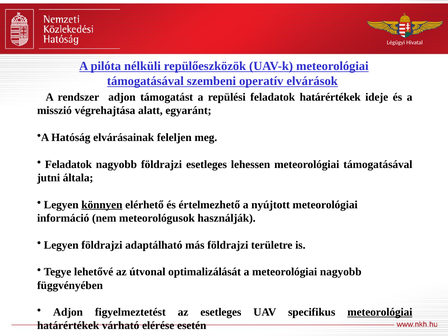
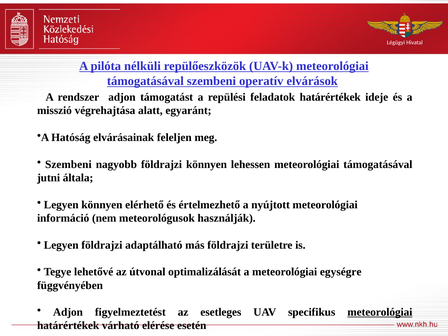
Feladatok: Feladatok -> Szembeni (68, 164)
földrajzi esetleges: esetleges -> könnyen (207, 164)
könnyen underline: present -> none (102, 205)
meteorológiai nagyobb: nagyobb -> egységre (341, 272)
